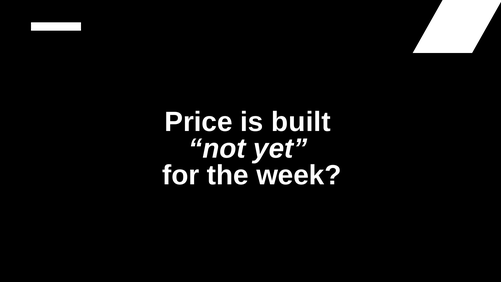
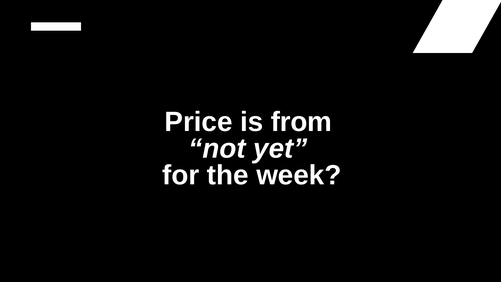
built: built -> from (301, 122)
